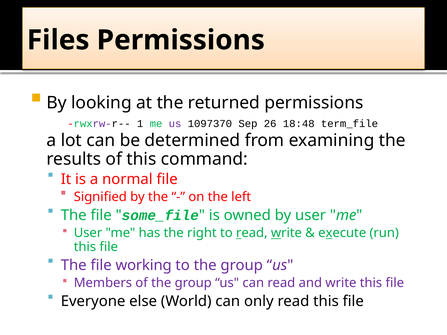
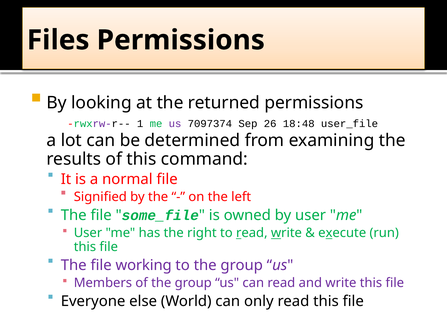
1097370: 1097370 -> 7097374 (210, 124)
term_file: term_file -> user_file (350, 124)
